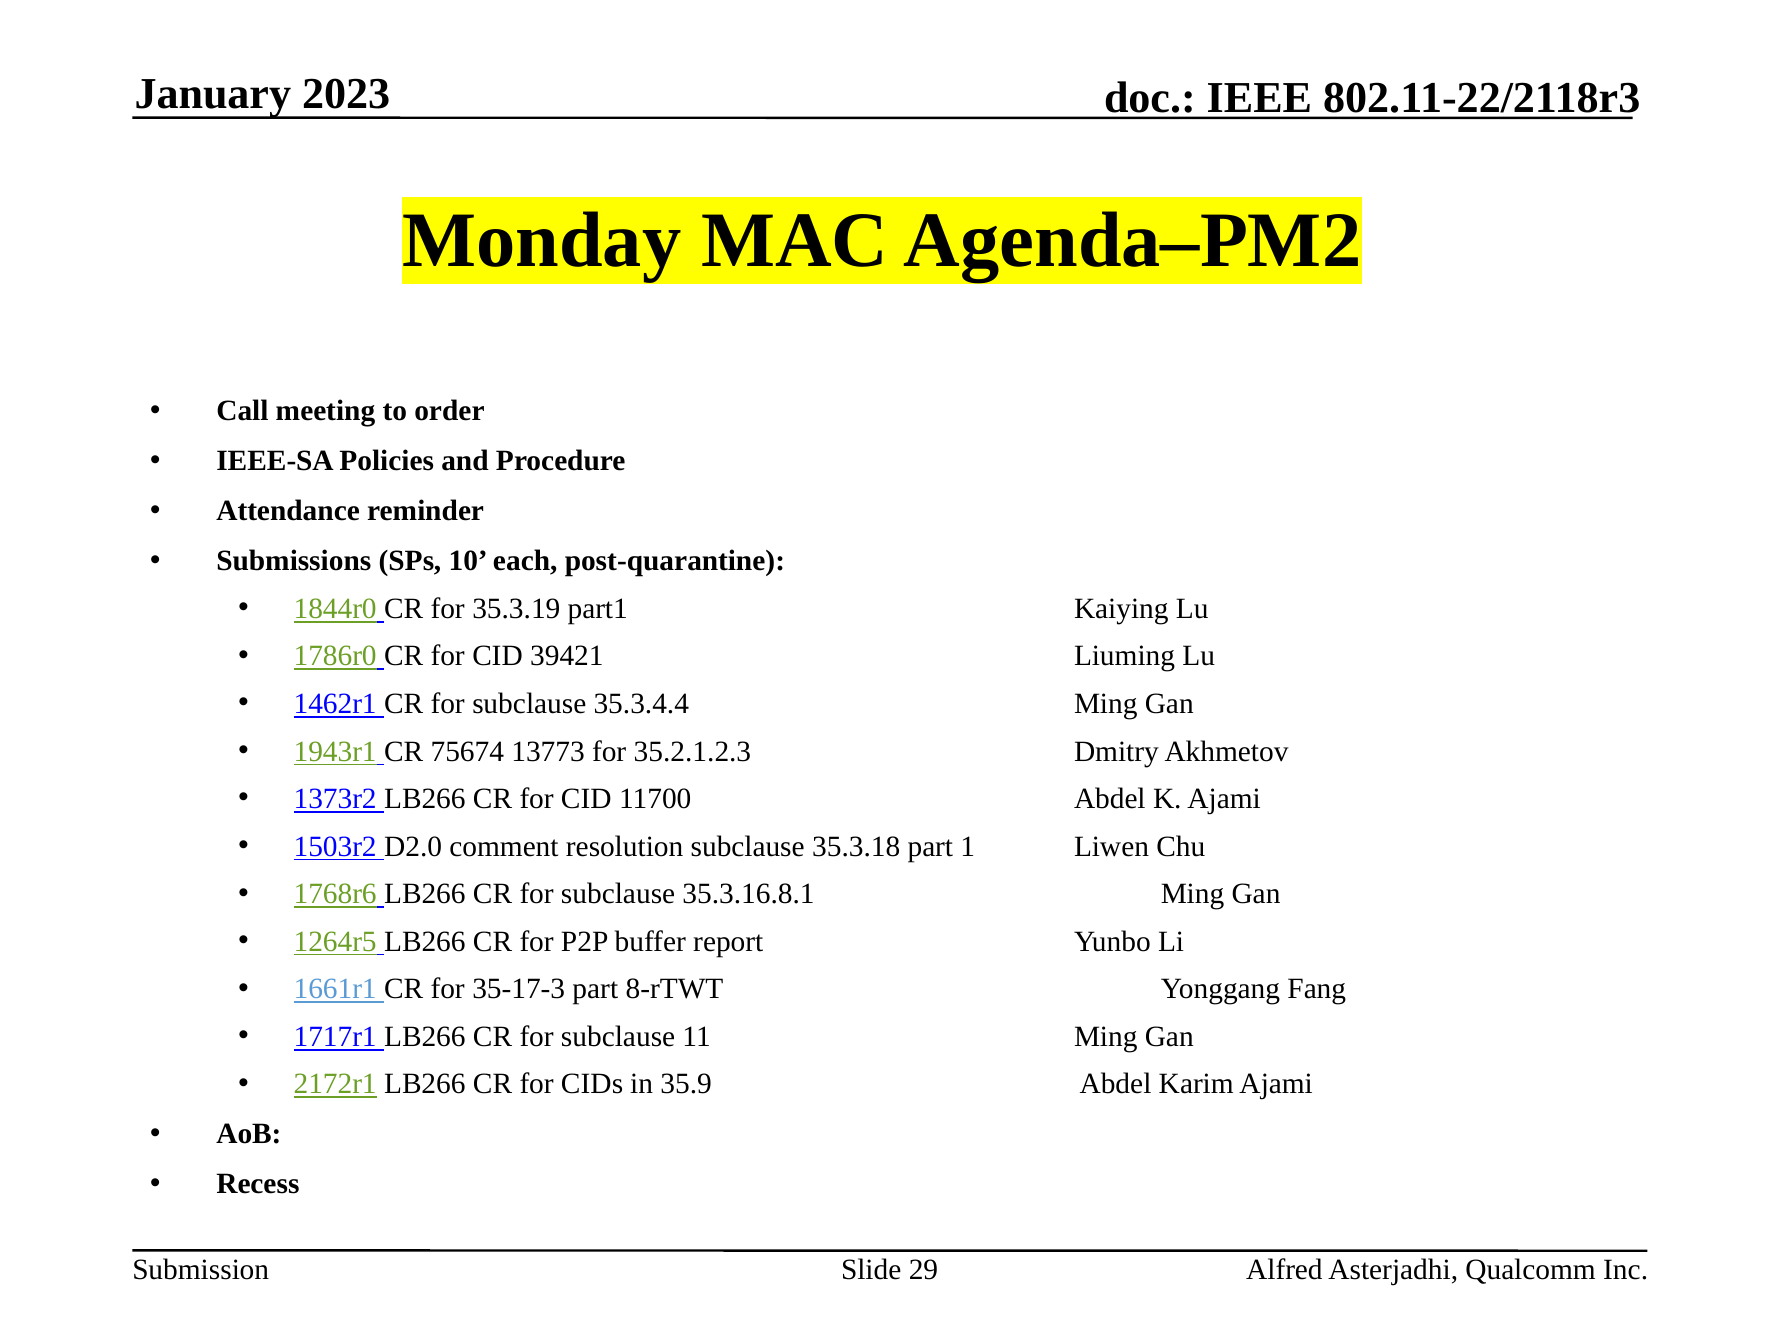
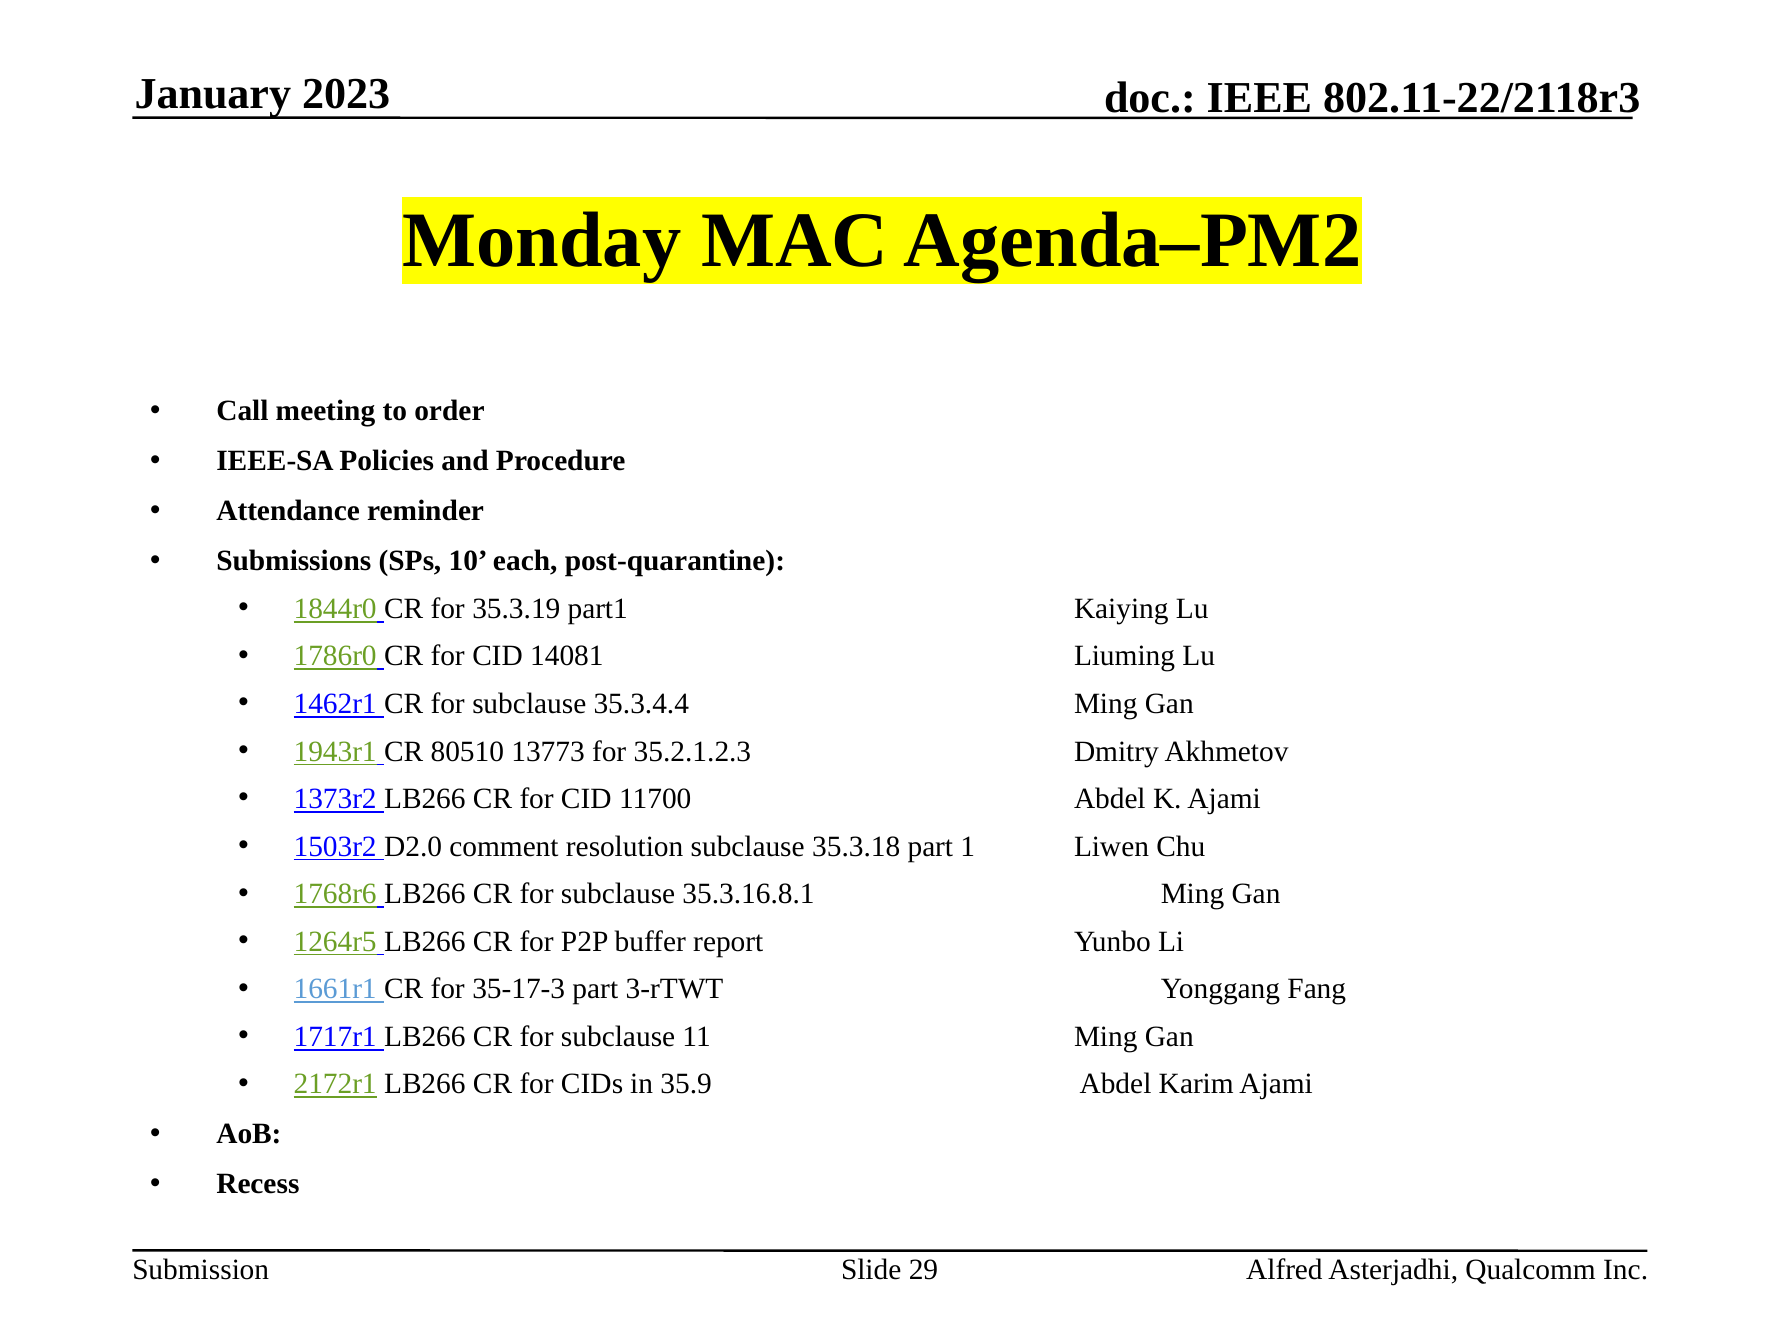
39421: 39421 -> 14081 (567, 656)
75674: 75674 -> 80510 (467, 751)
8-rTWT: 8-rTWT -> 3-rTWT (675, 989)
